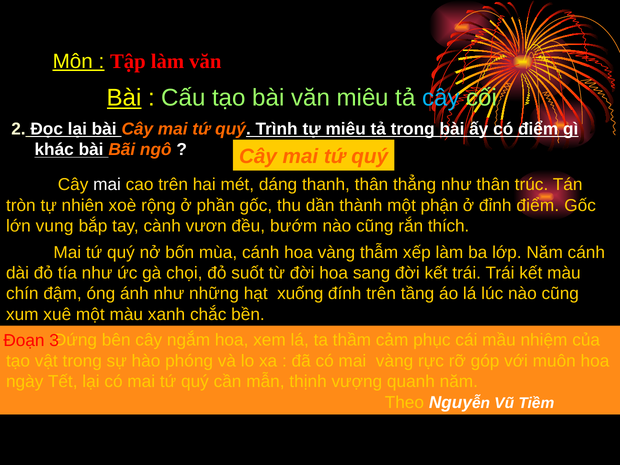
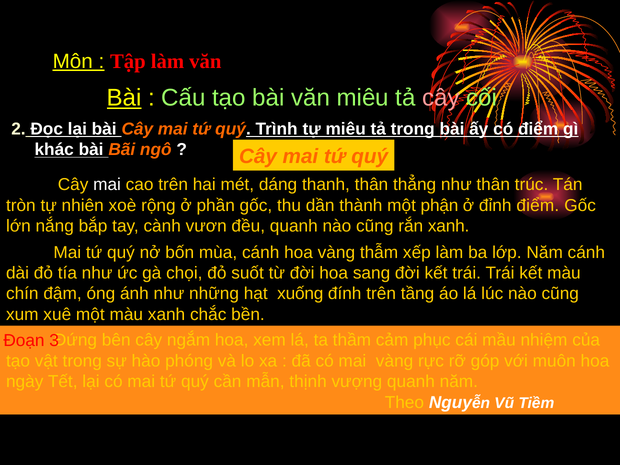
cây colour: light blue -> pink (441, 98)
vung: vung -> nắng (55, 226)
đều bướm: bướm -> quanh (294, 226)
rắn thích: thích -> xanh (449, 226)
